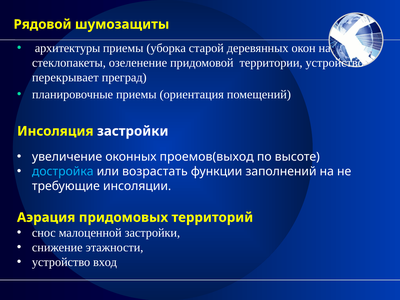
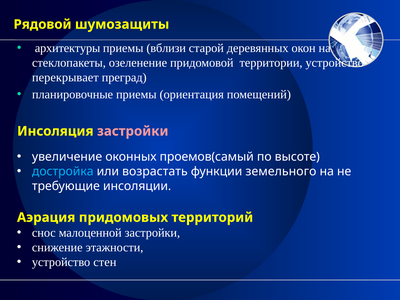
уборка: уборка -> вблизи (166, 48)
застройки colour: white -> pink (133, 131)
проемов(выход: проемов(выход -> проемов(самый (207, 157)
заполнений: заполнений -> земельного (281, 171)
вход: вход -> стен (105, 262)
